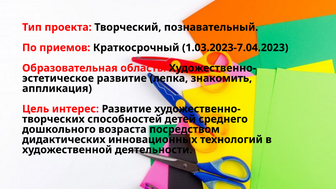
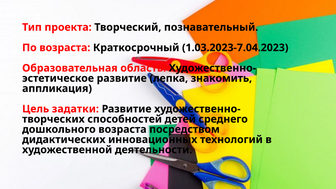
По приемов: приемов -> возраста (65, 48)
интерес: интерес -> задатки (75, 109)
